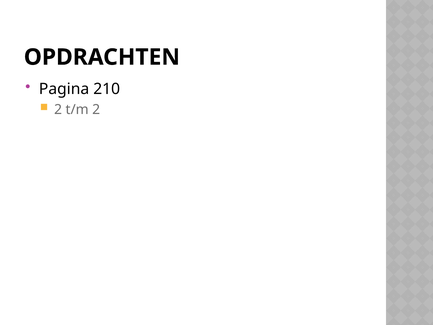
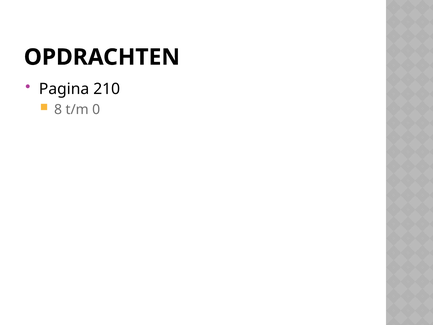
2: 2 -> 8 (58, 109)
t/m 2: 2 -> 0 (96, 109)
